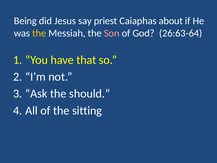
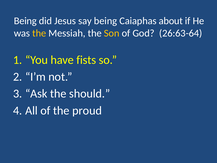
say priest: priest -> being (106, 21)
Son colour: pink -> yellow (112, 33)
that: that -> fists (86, 60)
sitting: sitting -> proud (87, 110)
